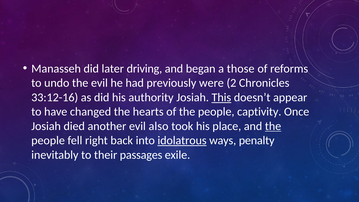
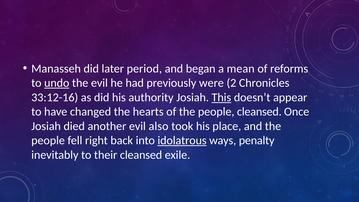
driving: driving -> period (144, 69)
those: those -> mean (241, 69)
undo underline: none -> present (57, 83)
people captivity: captivity -> cleansed (259, 112)
the underline: present -> none (273, 126)
their passages: passages -> cleansed (141, 155)
